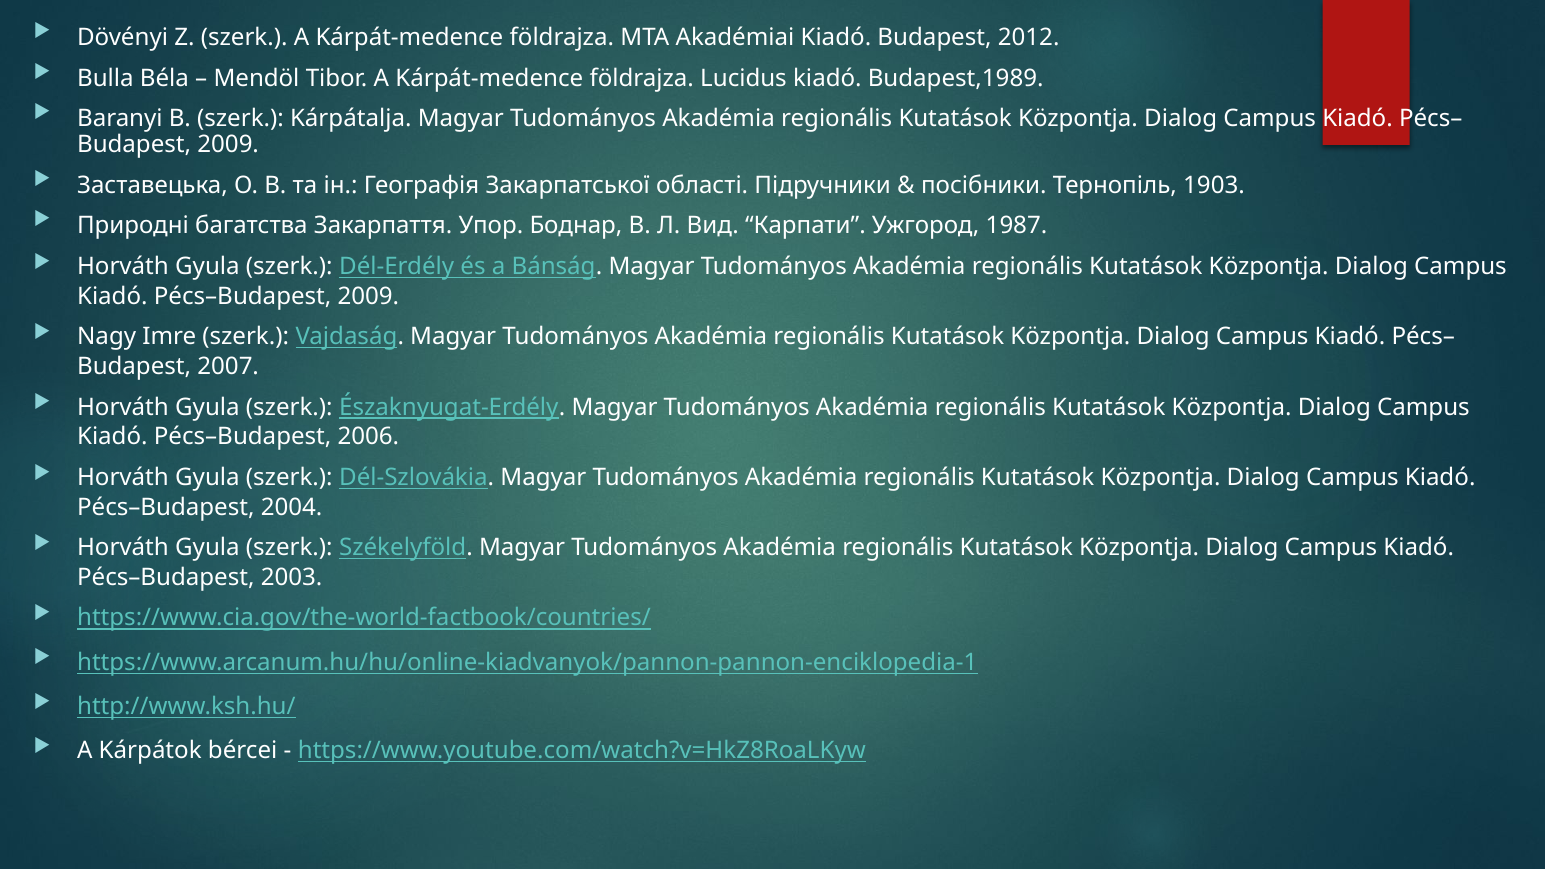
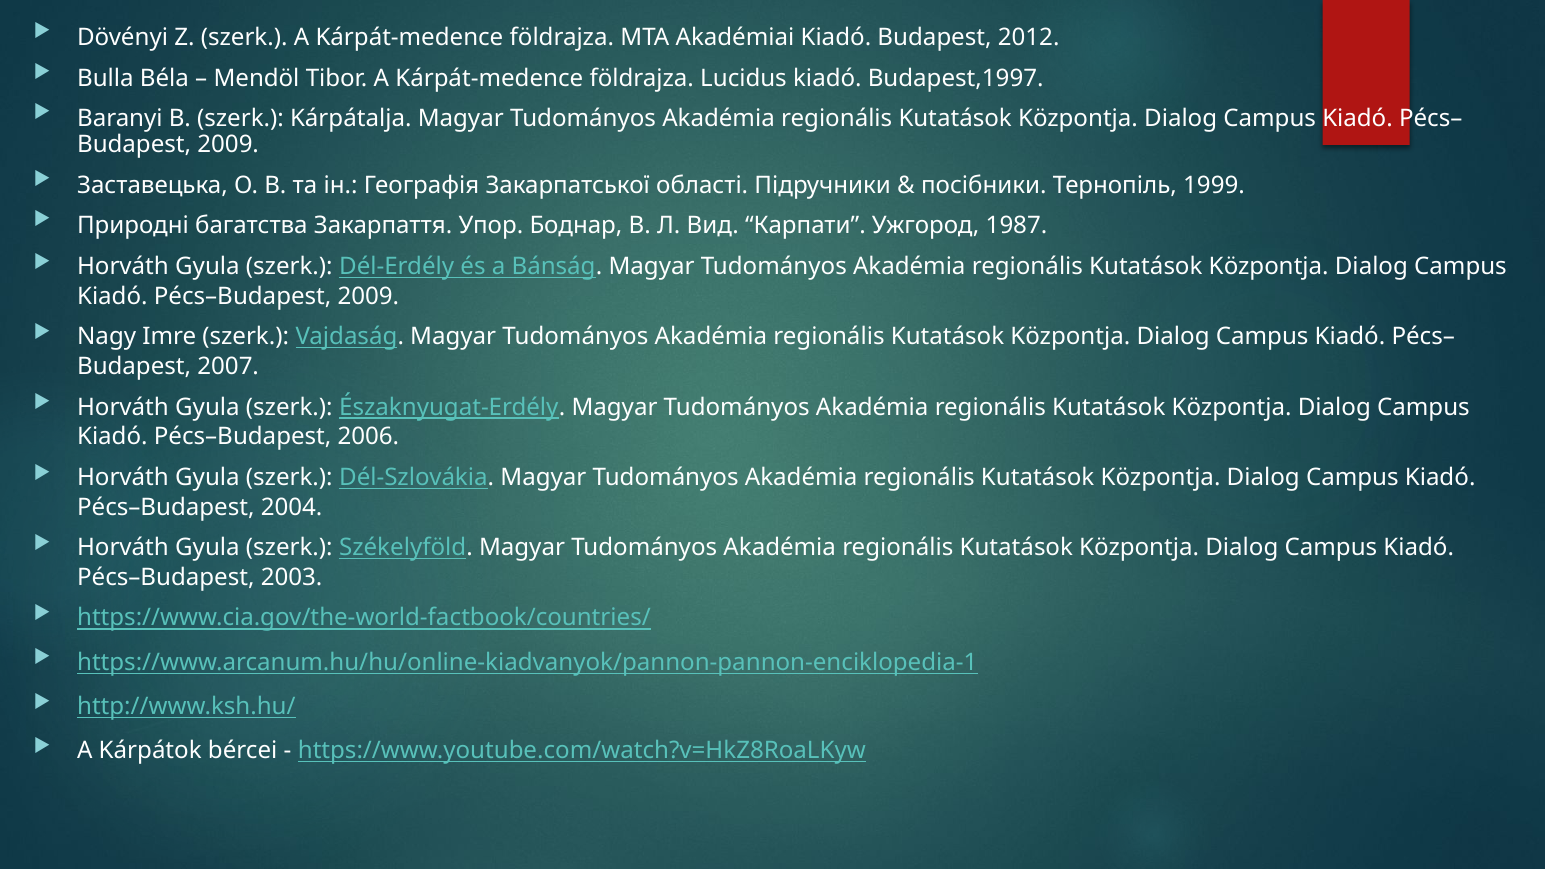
Budapest,1989: Budapest,1989 -> Budapest,1997 (956, 78)
1903: 1903 -> 1999 (1214, 185)
